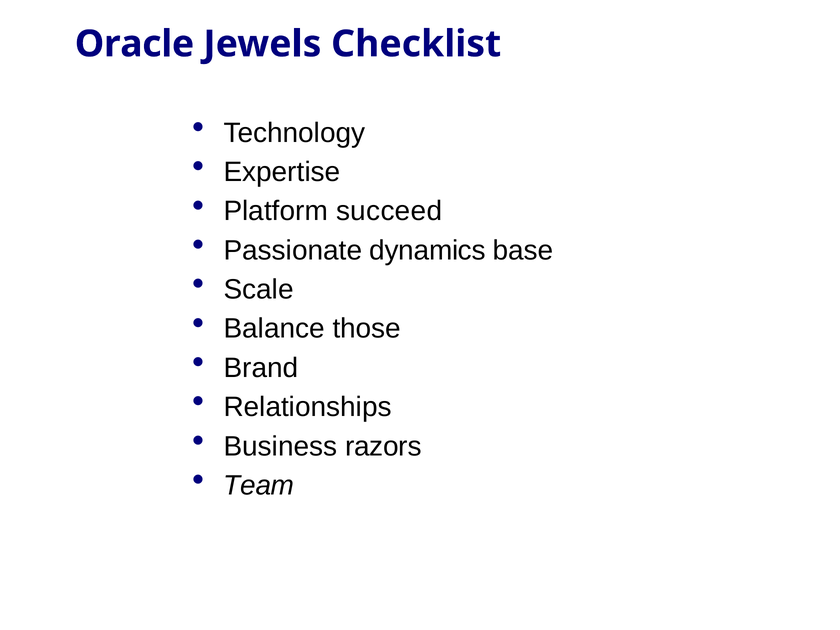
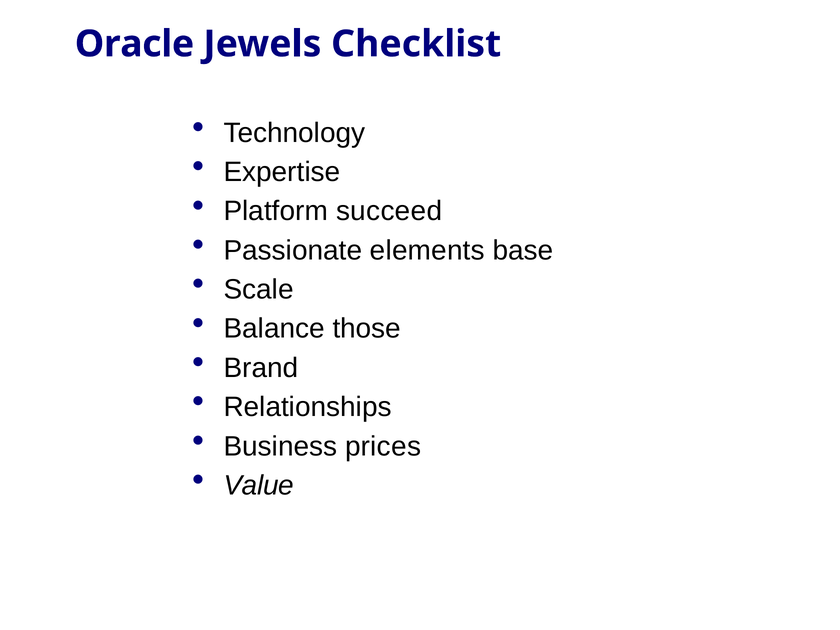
dynamics: dynamics -> elements (427, 250)
razors: razors -> prices (383, 446)
Team: Team -> Value (259, 485)
